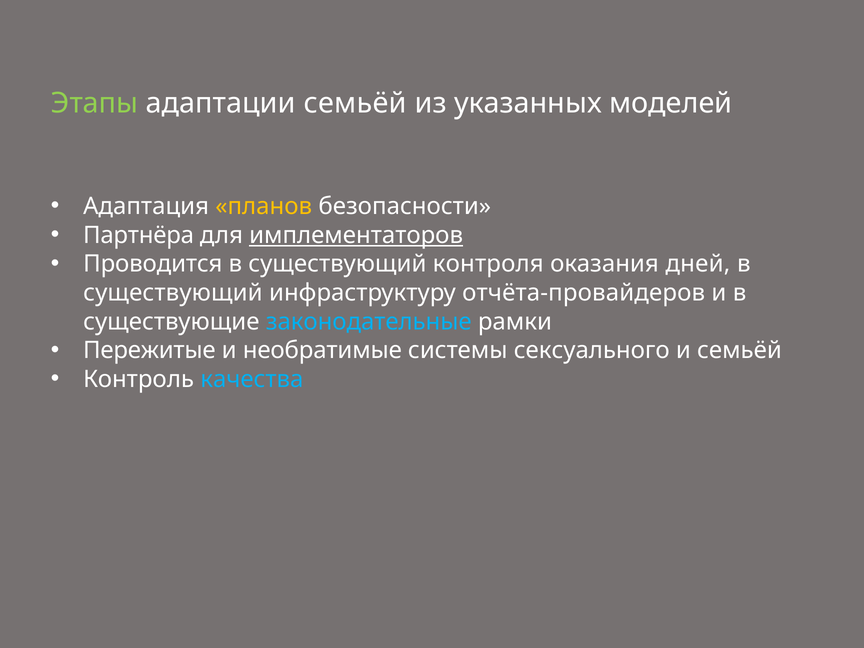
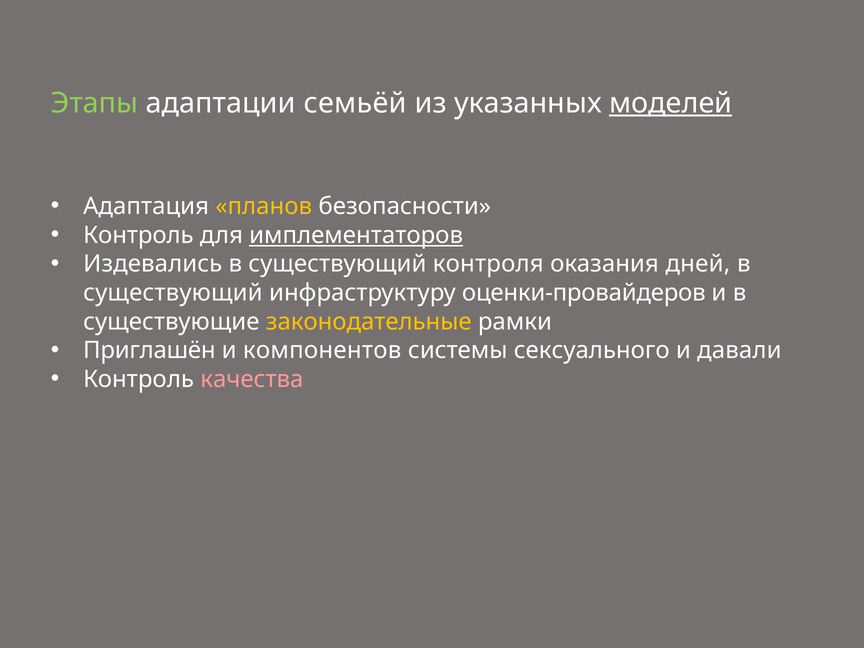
моделей underline: none -> present (671, 103)
Партнёра: Партнёра -> Контроль (138, 235)
Проводится: Проводится -> Издевались (153, 264)
отчёта-провайдеров: отчёта-провайдеров -> оценки-провайдеров (584, 293)
законодательные colour: light blue -> yellow (369, 322)
Пережитые: Пережитые -> Приглашён (149, 350)
необратимые: необратимые -> компонентов (322, 350)
и семьёй: семьёй -> давали (739, 350)
качества colour: light blue -> pink (252, 379)
